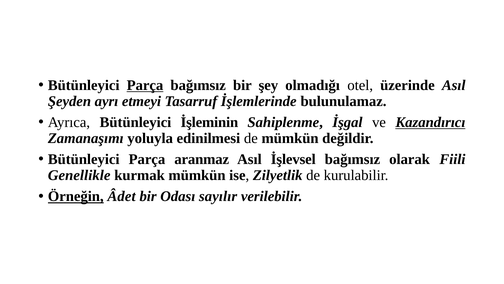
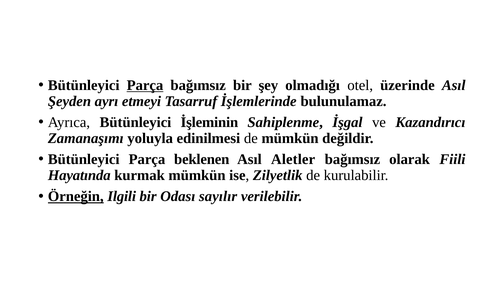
Kazandırıcı underline: present -> none (430, 122)
aranmaz: aranmaz -> beklenen (202, 159)
İşlevsel: İşlevsel -> Aletler (293, 159)
Genellikle: Genellikle -> Hayatında (79, 175)
Âdet: Âdet -> Ilgili (122, 196)
